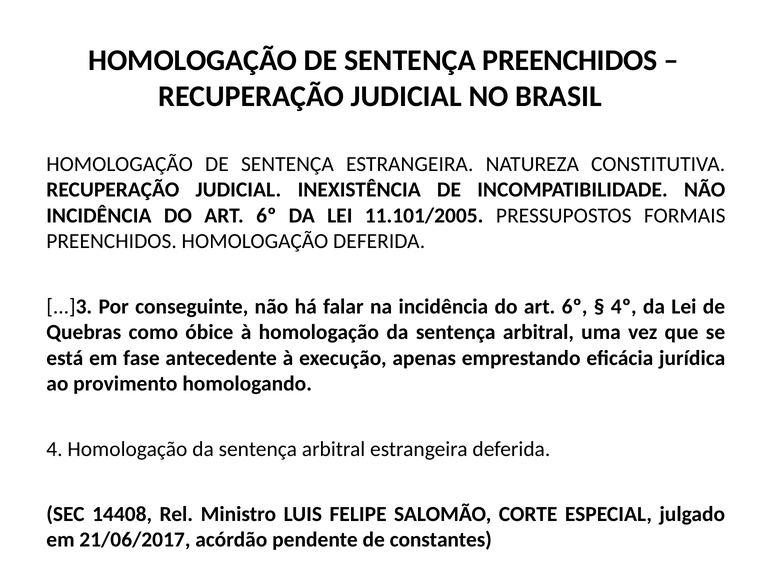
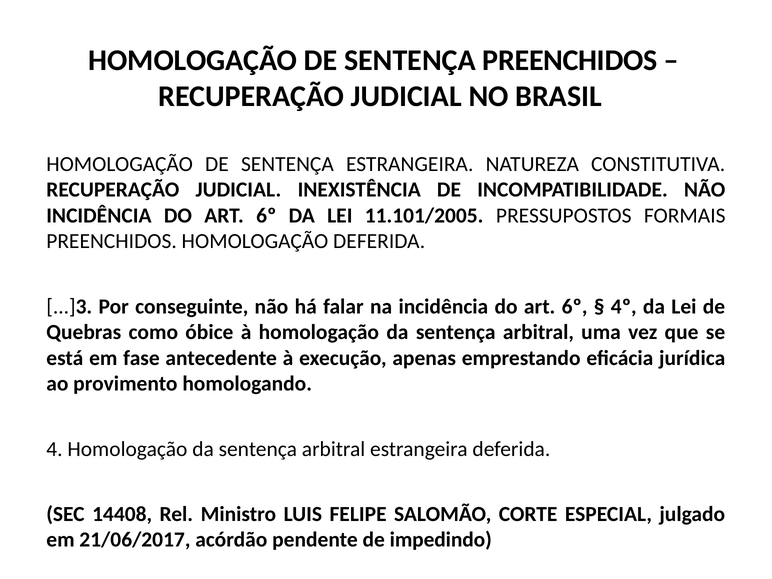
constantes: constantes -> impedindo (441, 540)
